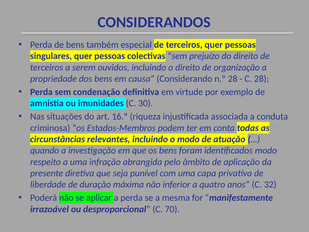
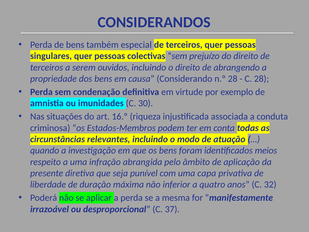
organização: organização -> abrangendo (237, 67)
identificados modo: modo -> meios (266, 150)
70: 70 -> 37 (172, 209)
